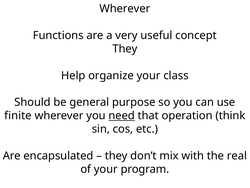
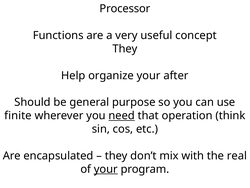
Wherever: Wherever -> Processor (125, 9)
class: class -> after (176, 75)
your underline: none -> present (106, 169)
